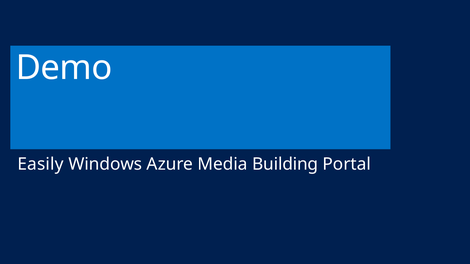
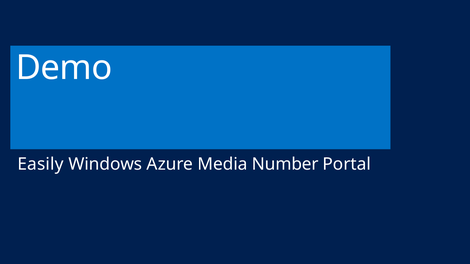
Building: Building -> Number (285, 164)
